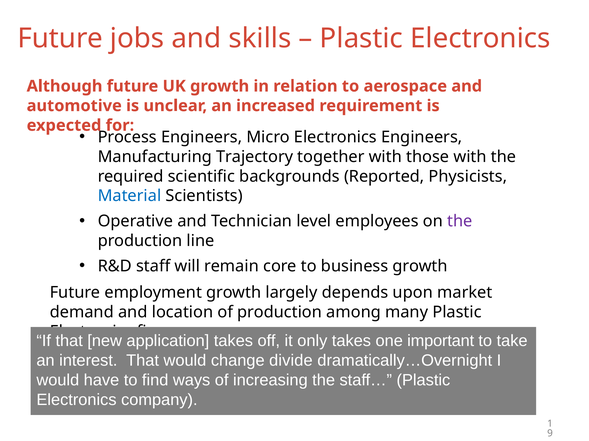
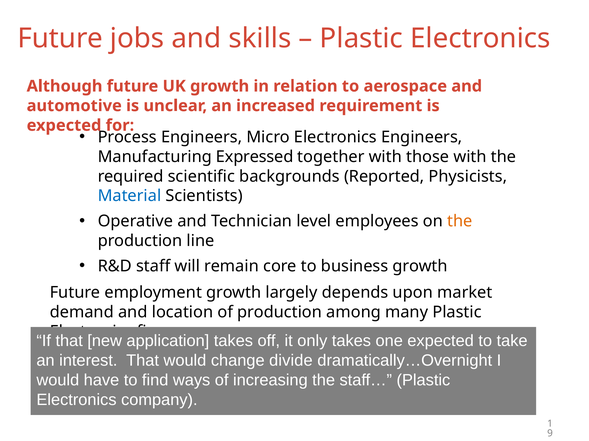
Trajectory: Trajectory -> Expressed (255, 157)
the colour: purple -> orange (460, 222)
one important: important -> expected (441, 341)
